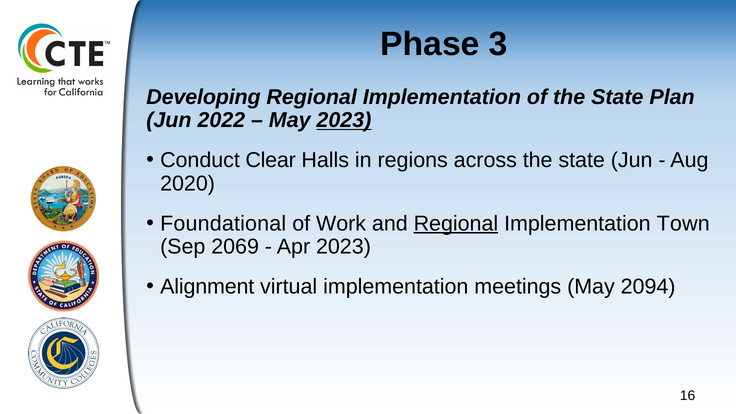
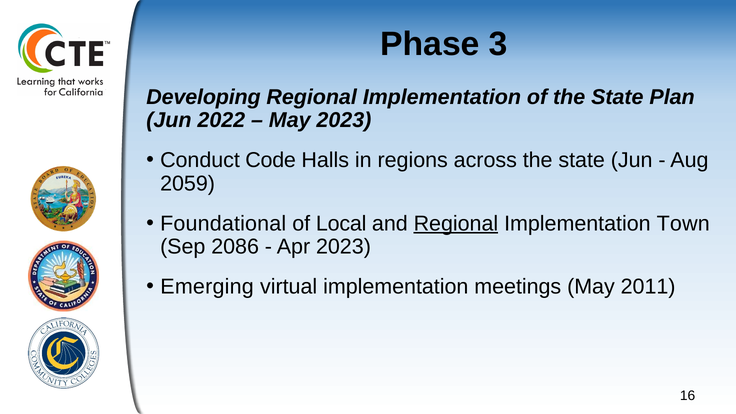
2023 underline: present -> none (344, 120)
Clear: Clear -> Code (271, 160)
2020: 2020 -> 2059 (188, 183)
Work: Work -> Local (341, 223)
2069: 2069 -> 2086 (235, 247)
Alignment: Alignment -> Emerging (207, 287)
2094: 2094 -> 2011 (648, 287)
